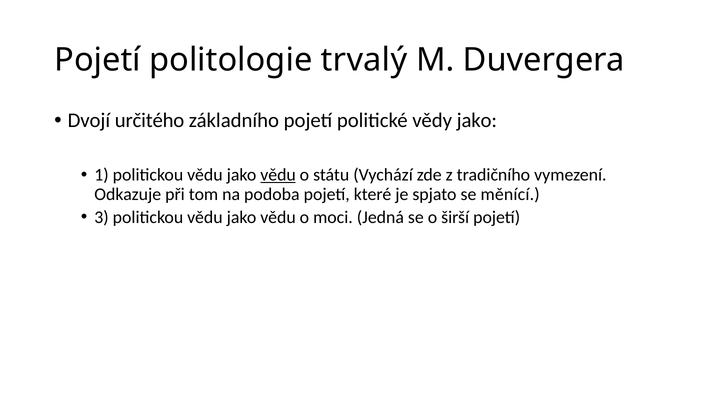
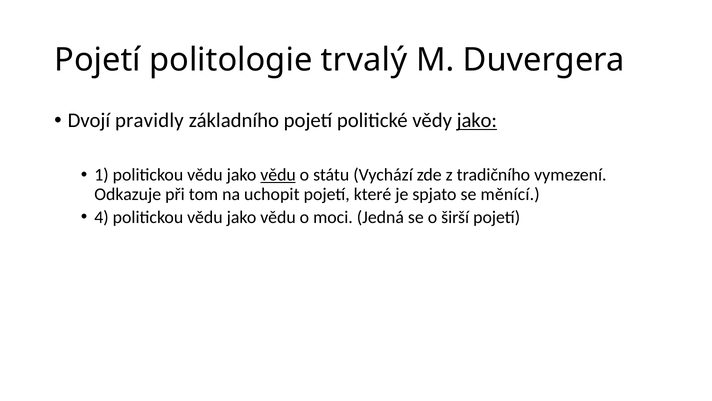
určitého: určitého -> pravidly (149, 120)
jako underline: none -> present (477, 120)
podoba: podoba -> uchopit (272, 194)
3: 3 -> 4 (102, 217)
